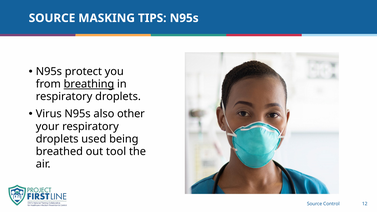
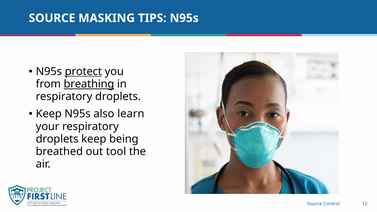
protect underline: none -> present (83, 72)
Virus: Virus -> Keep (49, 114)
other: other -> learn (131, 114)
droplets used: used -> keep (94, 139)
